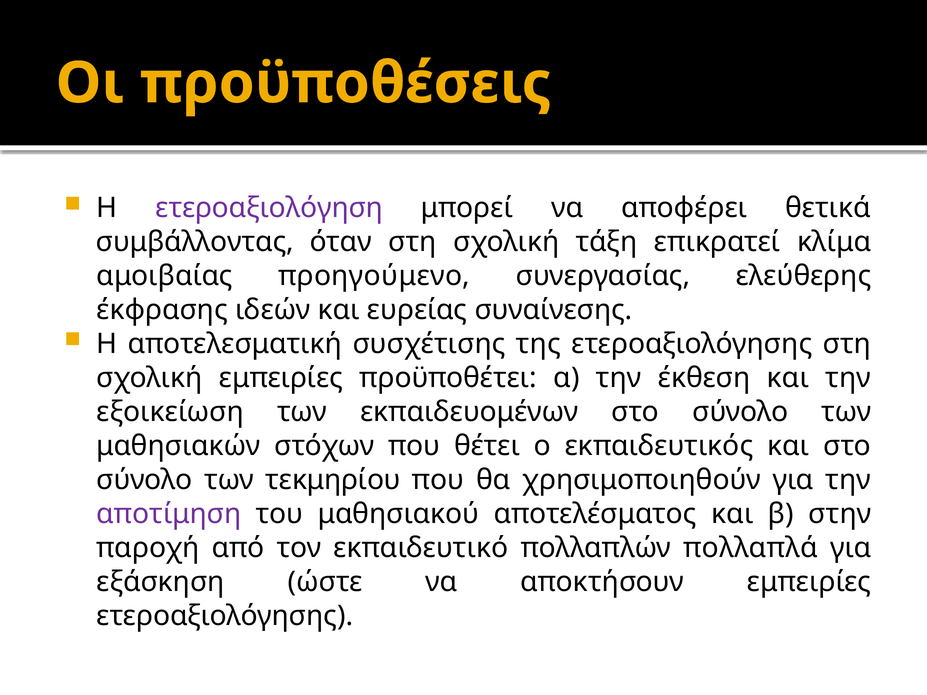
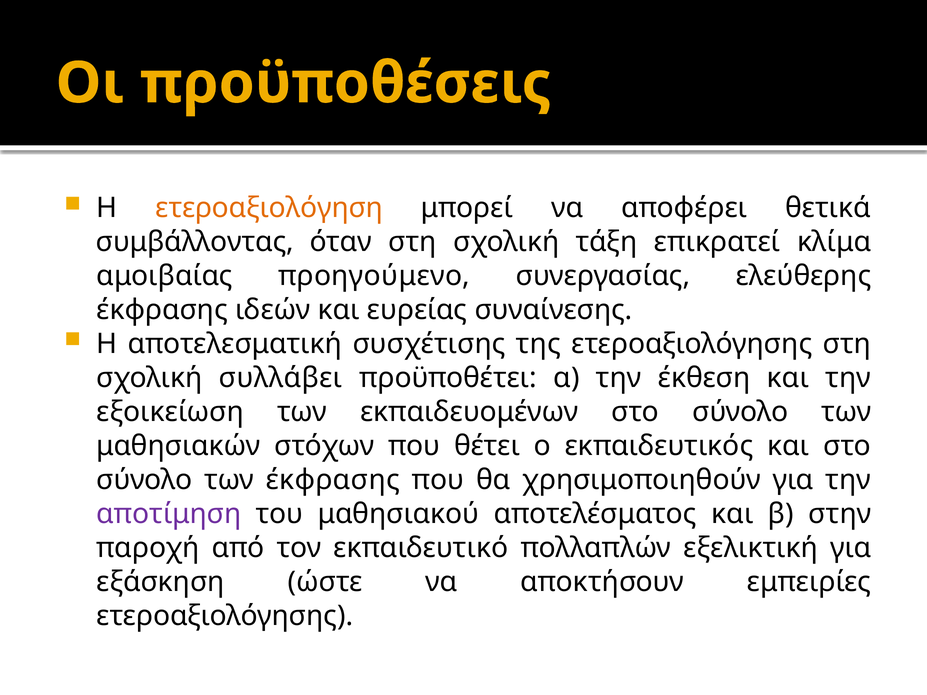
ετεροαξιολόγηση colour: purple -> orange (269, 208)
σχολική εμπειρίες: εμπειρίες -> συλλάβει (281, 378)
των τεκμηρίου: τεκμηρίου -> έκφρασης (333, 480)
πολλαπλά: πολλαπλά -> εξελικτική (751, 548)
